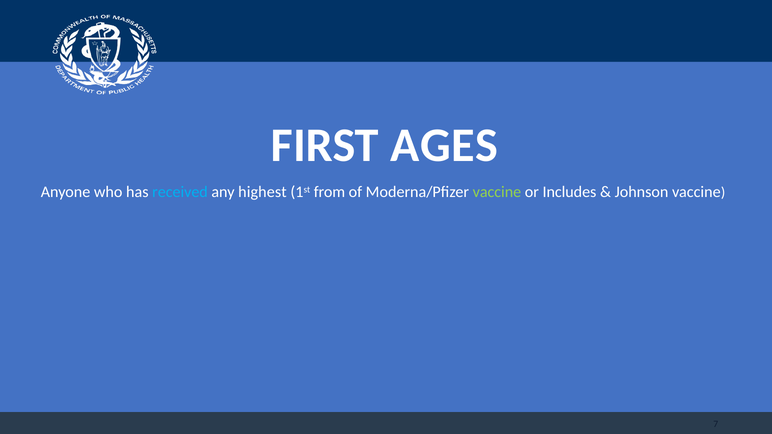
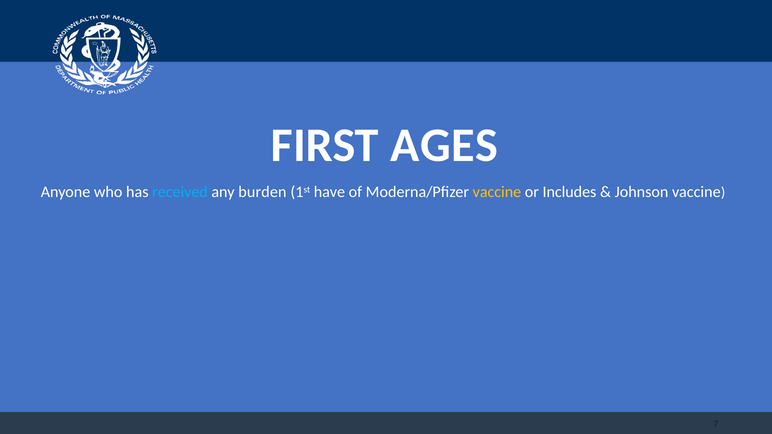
highest: highest -> burden (262, 192)
from: from -> have (329, 192)
vaccine colour: light green -> yellow (497, 192)
